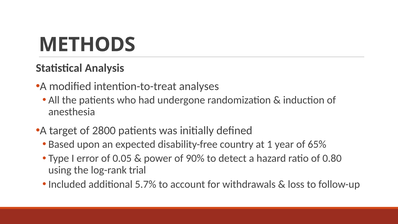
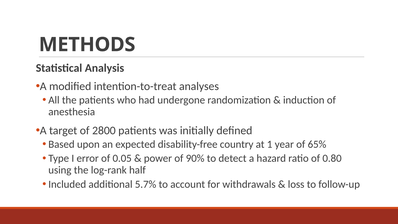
trial: trial -> half (137, 170)
